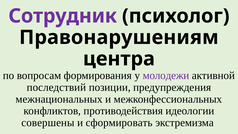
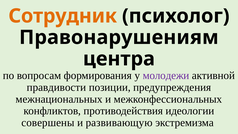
Сотрудник colour: purple -> orange (63, 16)
последствий: последствий -> правдивости (56, 87)
сформировать: сформировать -> развивающую (119, 123)
